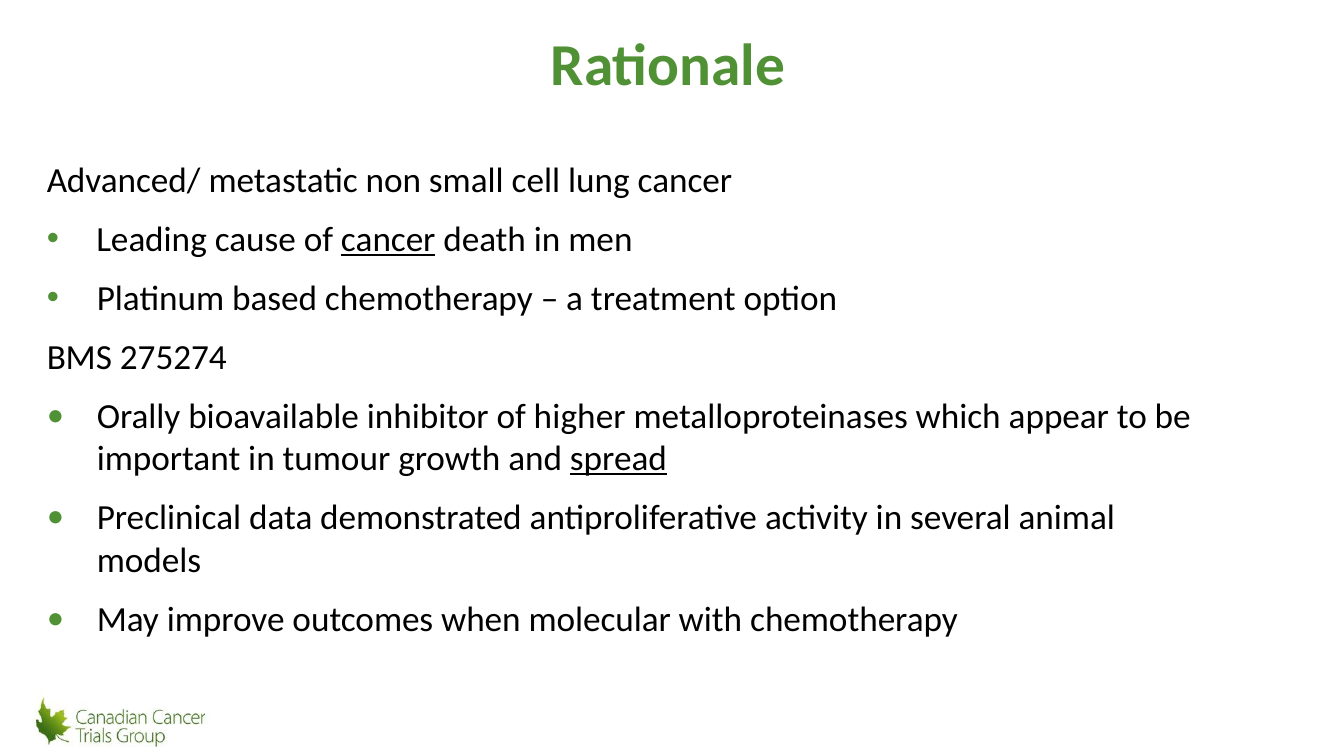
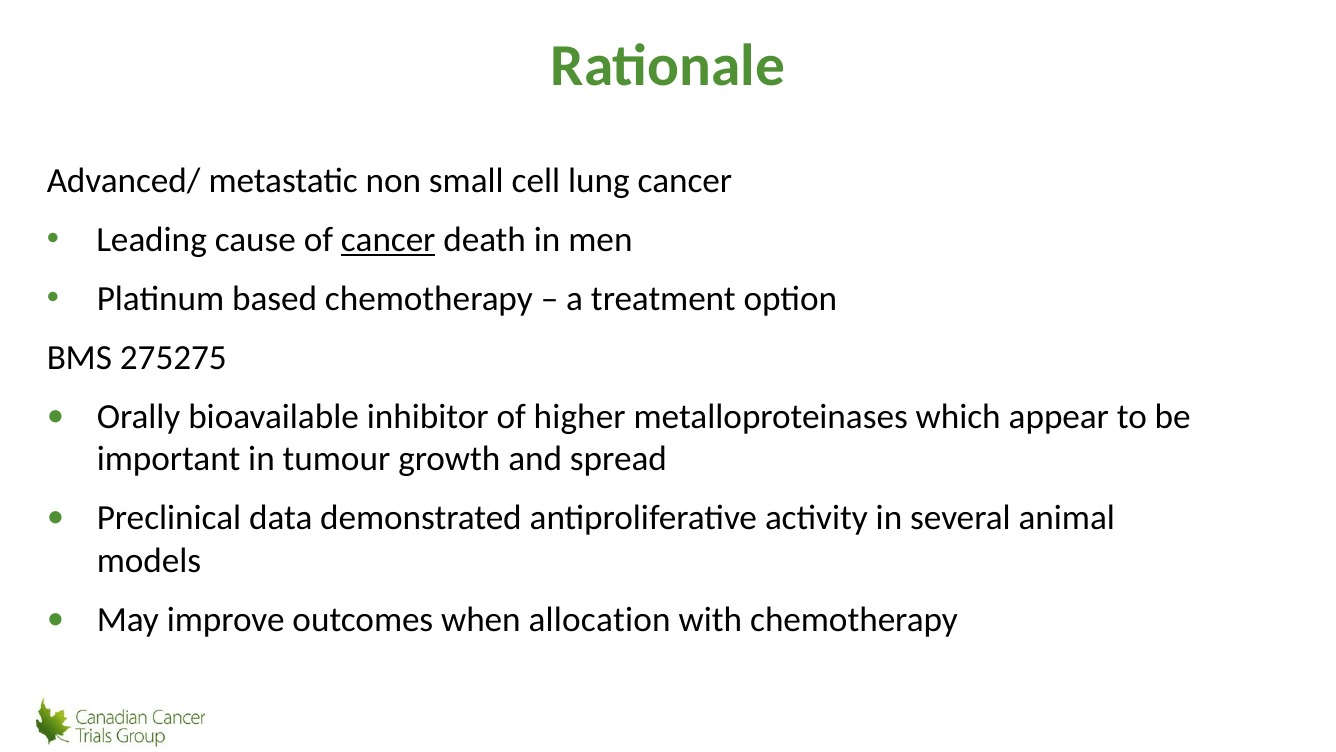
275274: 275274 -> 275275 (173, 358)
spread underline: present -> none (618, 459)
molecular: molecular -> allocation (600, 619)
